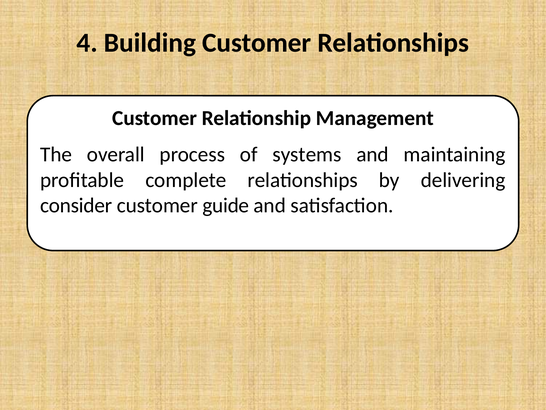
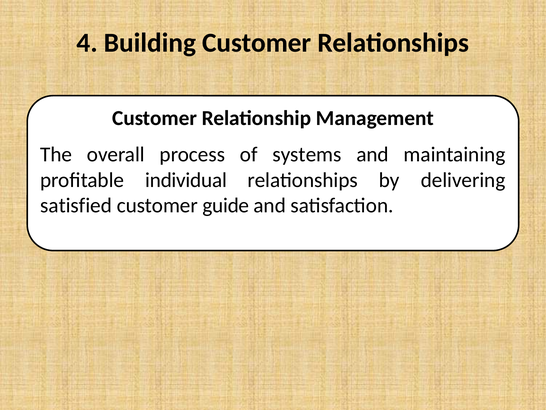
complete: complete -> individual (186, 180)
consider: consider -> satisfied (76, 205)
